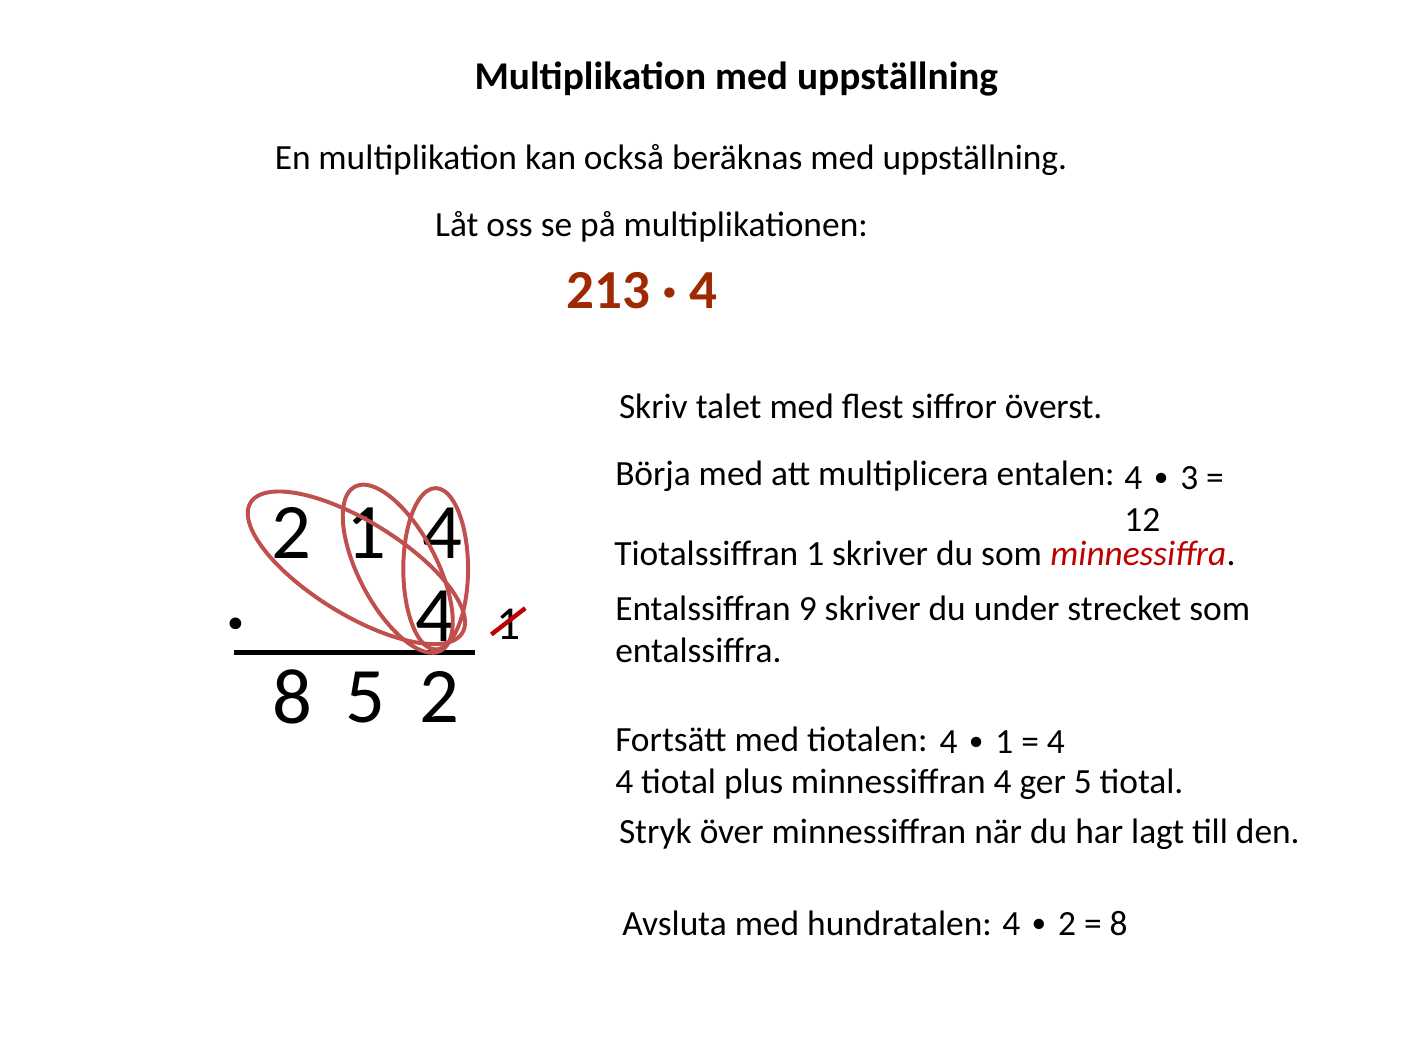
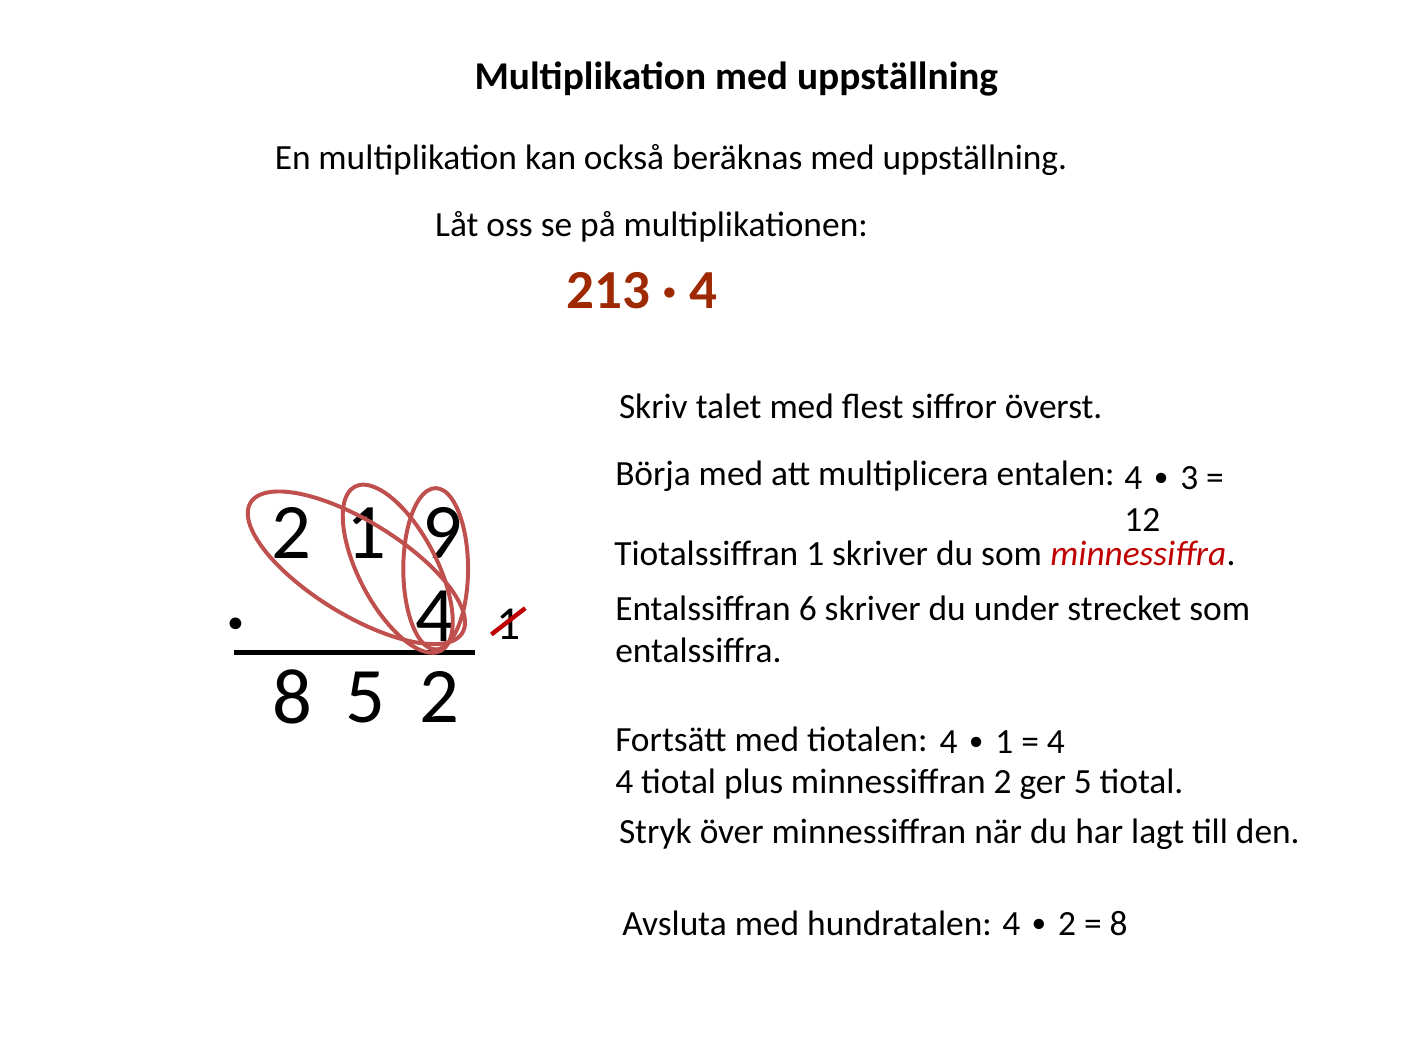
1 4: 4 -> 9 (442, 533)
9: 9 -> 6 (808, 608)
minnessiffran 4: 4 -> 2 (1003, 782)
